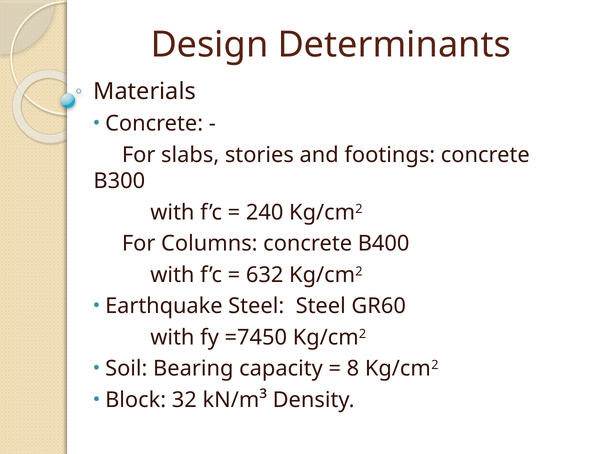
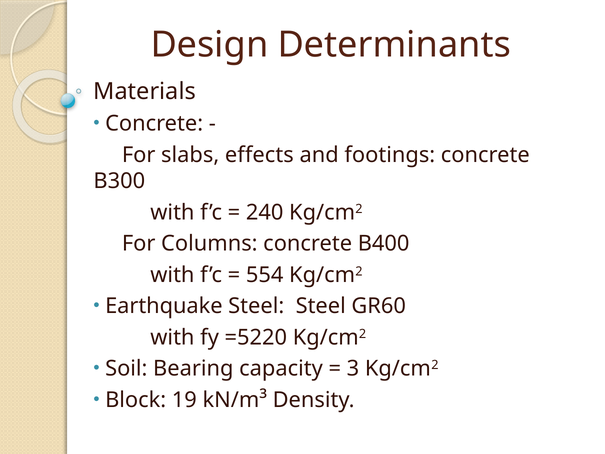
stories: stories -> effects (259, 155)
632: 632 -> 554 (265, 275)
=7450: =7450 -> =5220 (256, 337)
8: 8 -> 3 (353, 369)
32: 32 -> 19 (184, 400)
